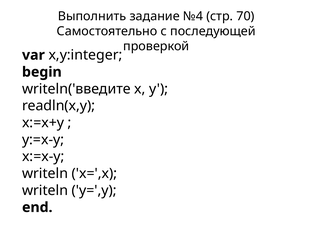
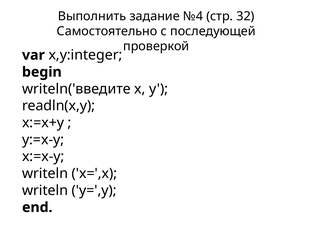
70: 70 -> 32 (245, 16)
